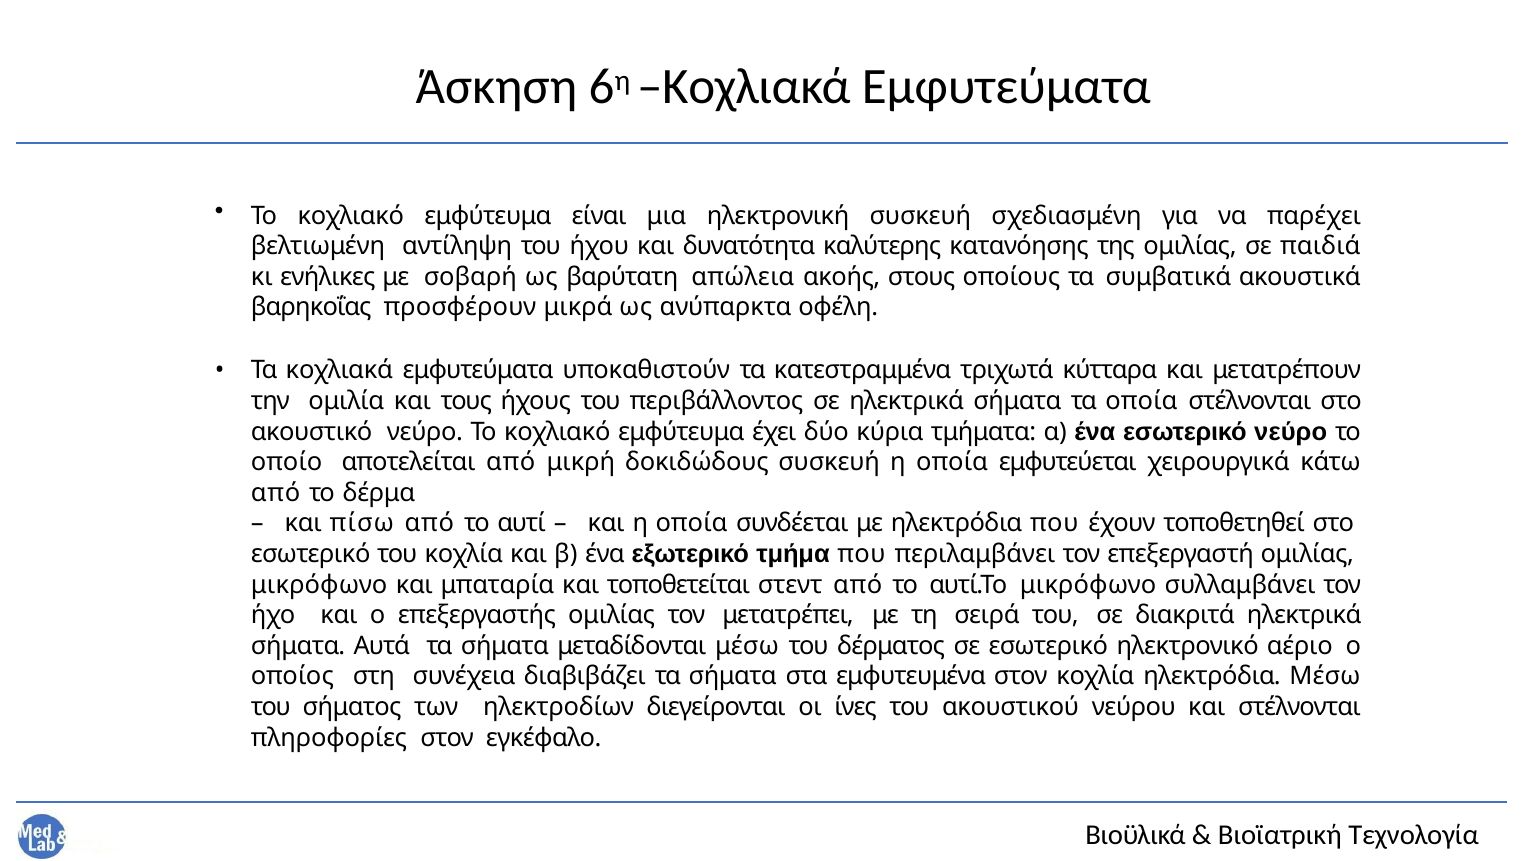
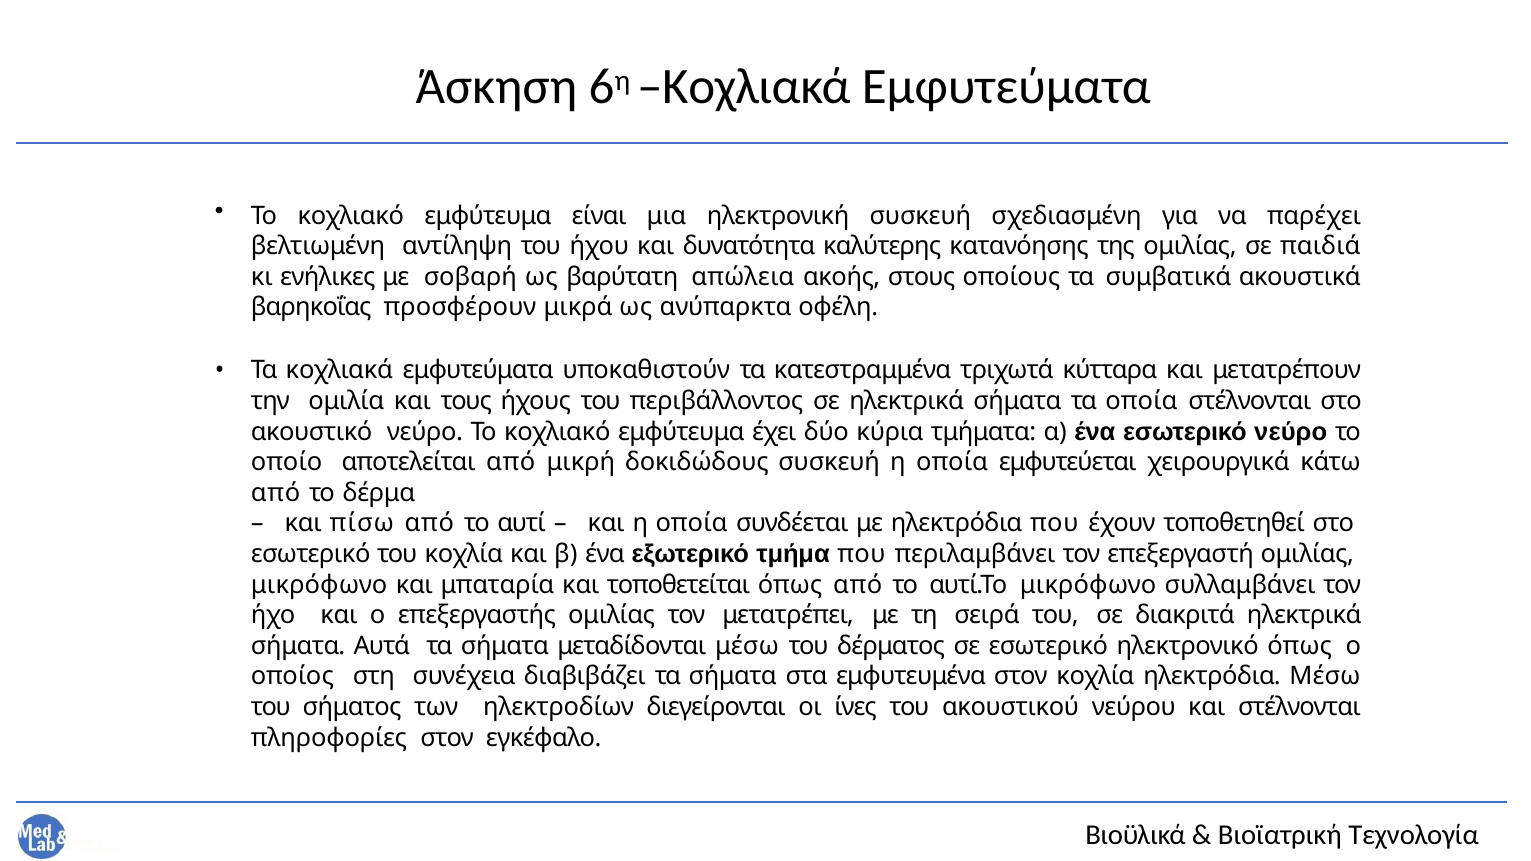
τοποθετείται στεντ: στεντ -> όπως (790, 585)
ηλεκτρονικό αέριο: αέριο -> όπως (1300, 646)
